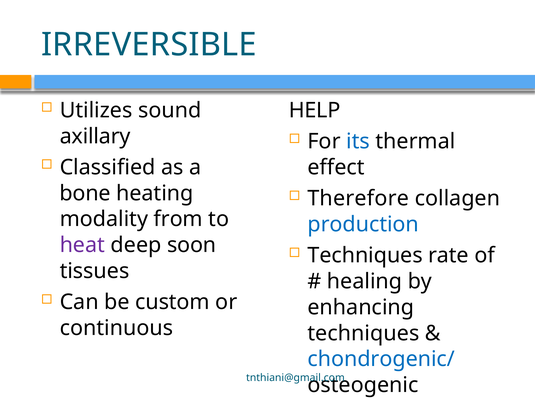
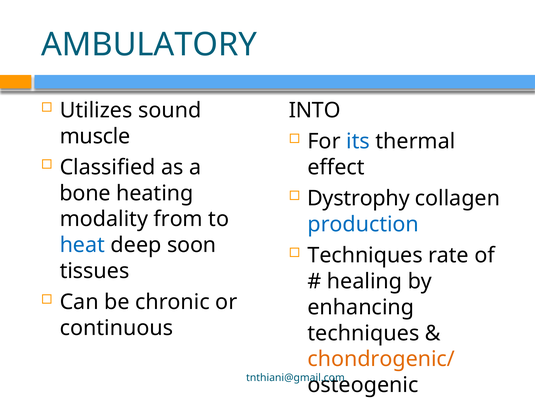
IRREVERSIBLE: IRREVERSIBLE -> AMBULATORY (149, 45)
HELP: HELP -> INTO (315, 110)
axillary: axillary -> muscle (95, 136)
Therefore: Therefore -> Dystrophy (358, 198)
heat colour: purple -> blue (82, 245)
custom: custom -> chronic (172, 302)
chondrogenic/ colour: blue -> orange (381, 359)
